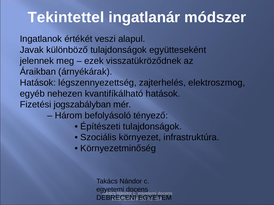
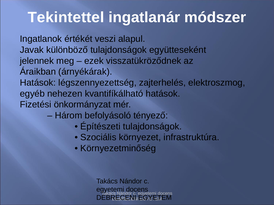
jogszabályban: jogszabályban -> önkormányzat (82, 105)
